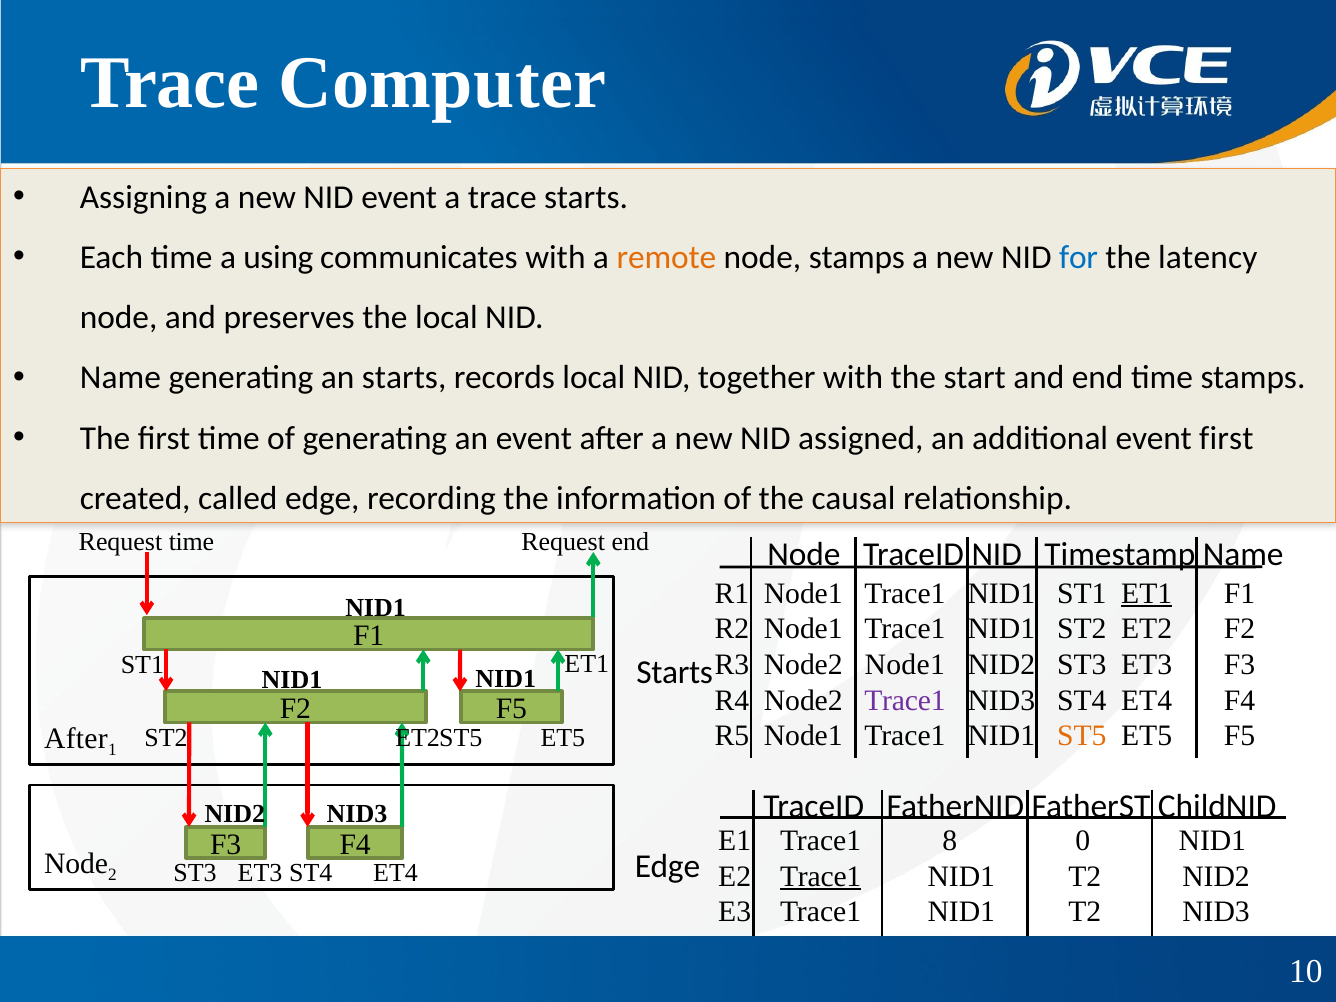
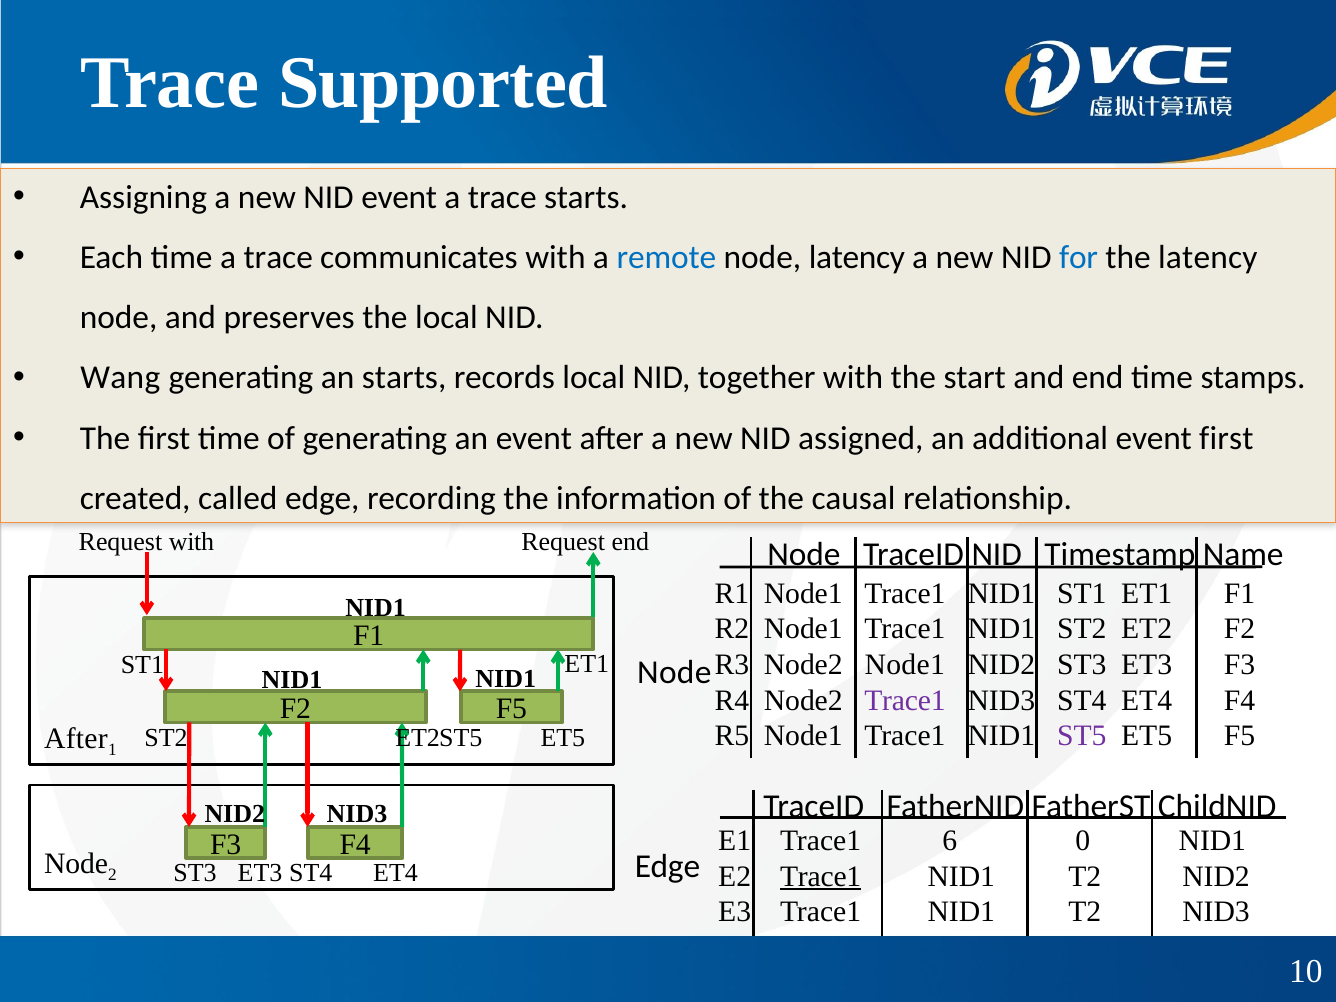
Computer: Computer -> Supported (443, 83)
time a using: using -> trace (278, 258)
remote colour: orange -> blue (666, 258)
node stamps: stamps -> latency (857, 258)
Name: Name -> Wang (120, 378)
Request time: time -> with (191, 542)
ET1 underline: present -> none (1147, 594)
Starts: Starts -> Node (674, 672)
ST5 colour: orange -> purple (1082, 736)
8: 8 -> 6 (950, 841)
